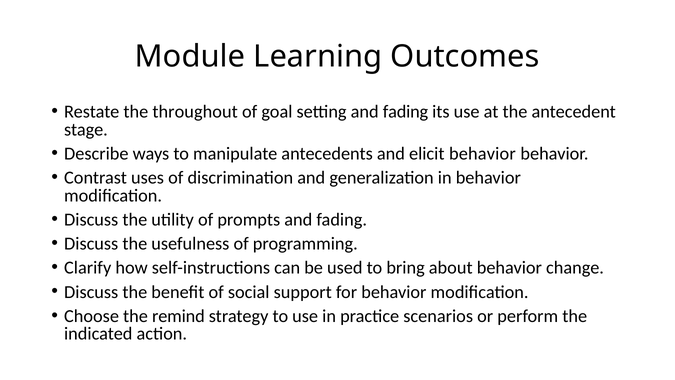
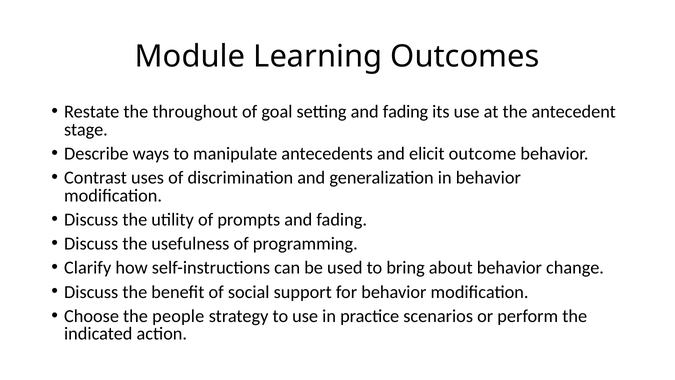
elicit behavior: behavior -> outcome (482, 154)
remind: remind -> people (178, 316)
